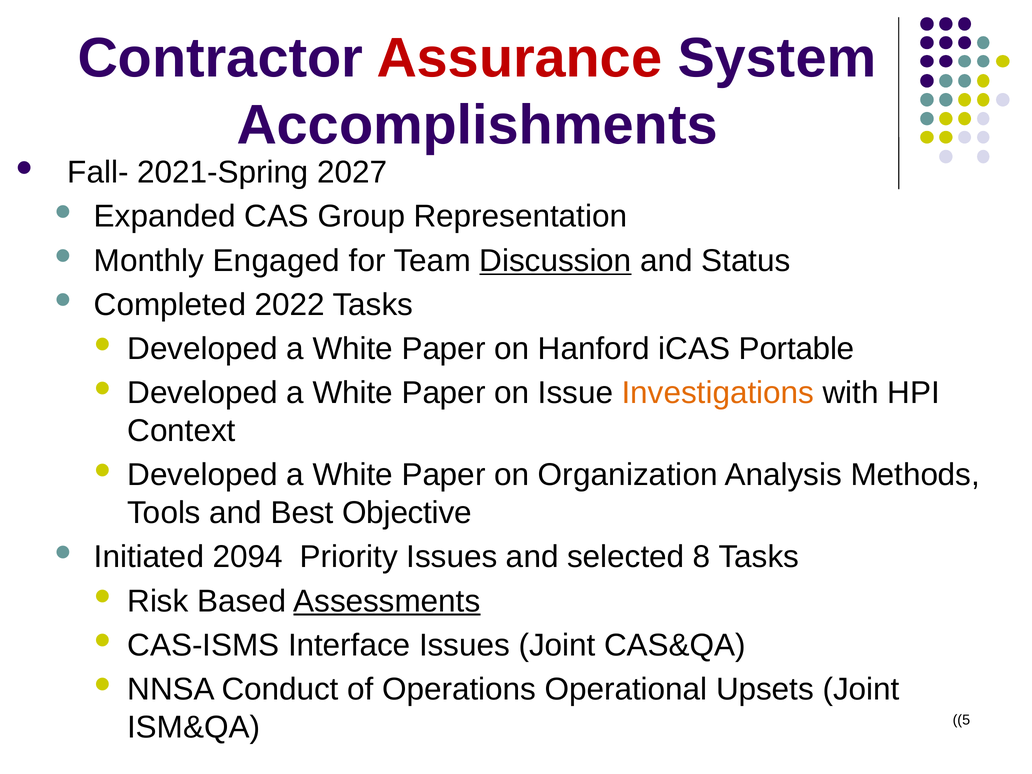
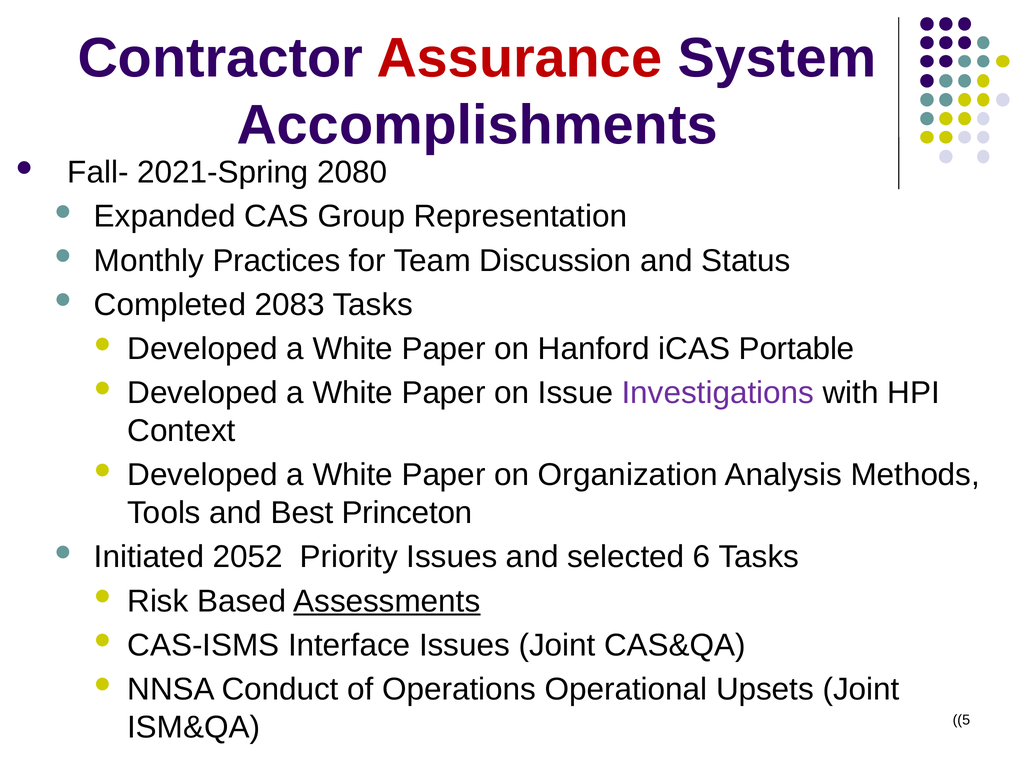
2027: 2027 -> 2080 (352, 172)
Engaged: Engaged -> Practices (277, 261)
Discussion underline: present -> none (555, 261)
2022: 2022 -> 2083 (290, 305)
Investigations colour: orange -> purple (718, 393)
Objective: Objective -> Princeton (407, 513)
2094: 2094 -> 2052 (248, 557)
8: 8 -> 6 (702, 557)
